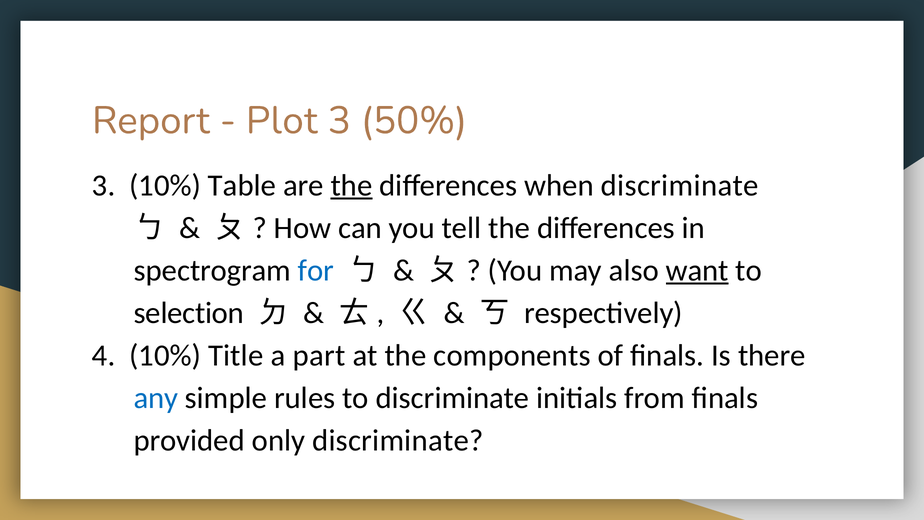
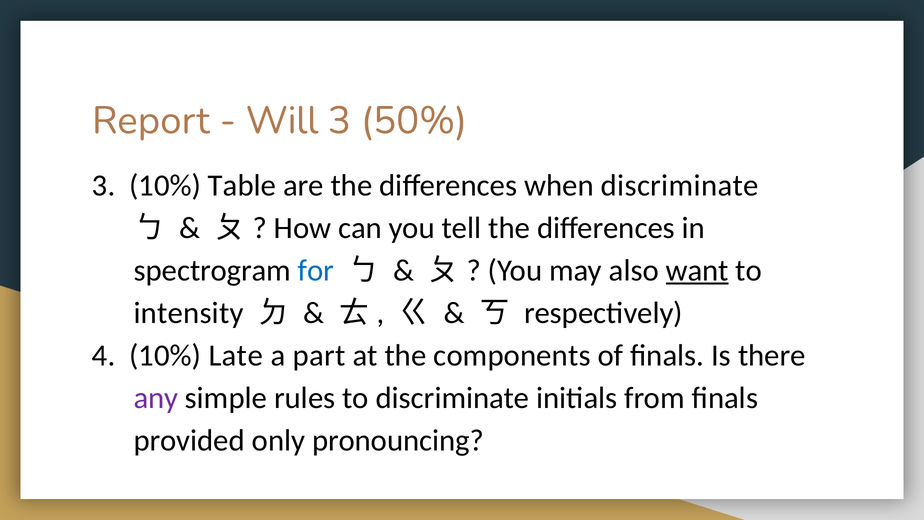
Plot: Plot -> Will (282, 120)
the underline: present -> none (351, 185)
selection: selection -> intensity (189, 313)
Title: Title -> Late (236, 355)
any colour: blue -> purple (156, 398)
only discriminate: discriminate -> pronouncing (398, 440)
